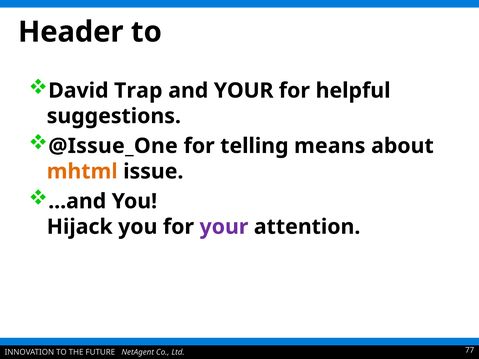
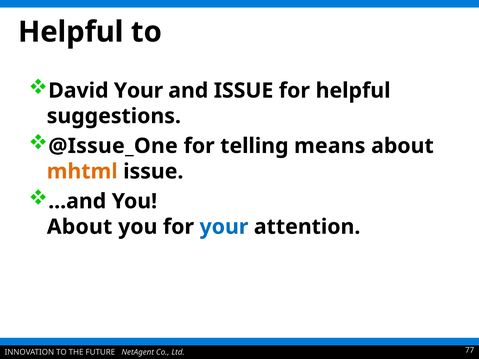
Header: Header -> Helpful (71, 32)
David Trap: Trap -> Your (138, 91)
and YOUR: YOUR -> ISSUE (244, 91)
Hijack: Hijack -> About (80, 227)
your colour: purple -> blue (224, 227)
